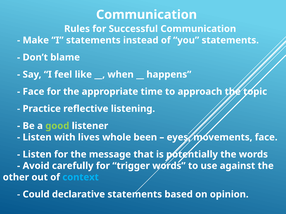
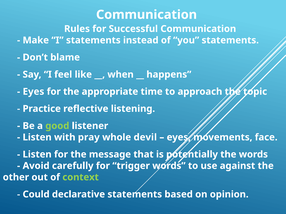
Face: Face -> Eyes (33, 92)
lives: lives -> pray (89, 138)
been: been -> devil (145, 138)
context colour: light blue -> light green (81, 178)
